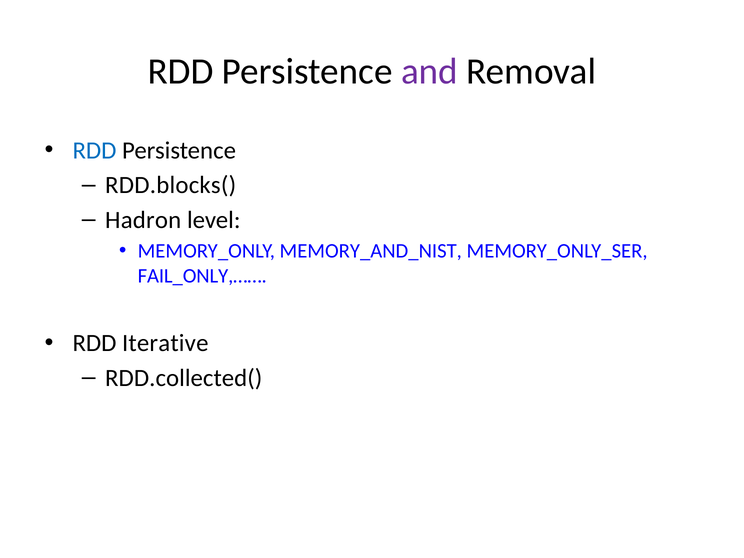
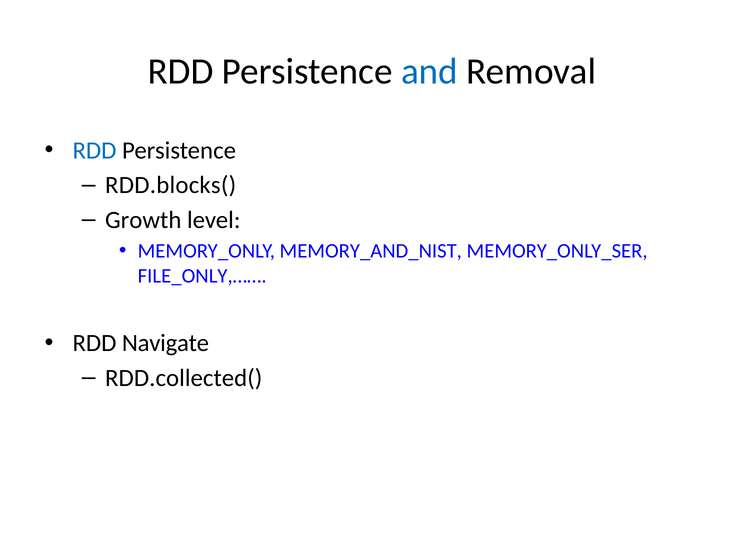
and colour: purple -> blue (429, 71)
Hadron: Hadron -> Growth (143, 220)
FAIL_ONLY,……: FAIL_ONLY,…… -> FILE_ONLY,…… (202, 276)
Iterative: Iterative -> Navigate (165, 343)
